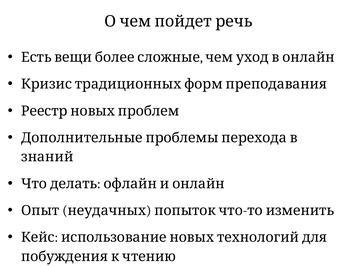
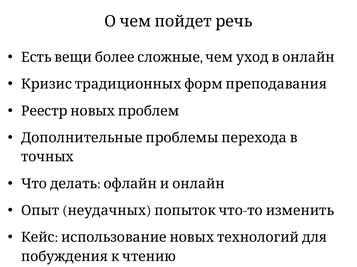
знаний: знаний -> точных (47, 157)
